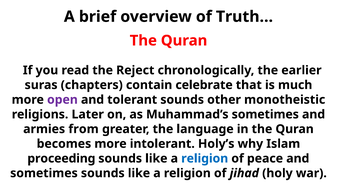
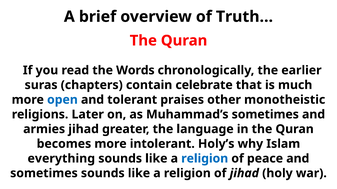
Reject: Reject -> Words (135, 70)
open colour: purple -> blue (62, 100)
tolerant sounds: sounds -> praises (182, 100)
armies from: from -> jihad (84, 129)
proceeding: proceeding -> everything (61, 159)
